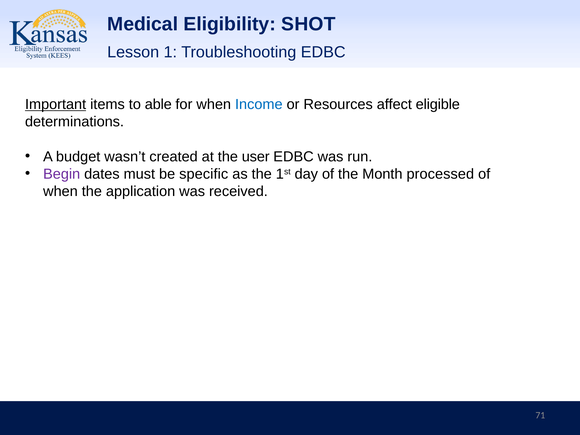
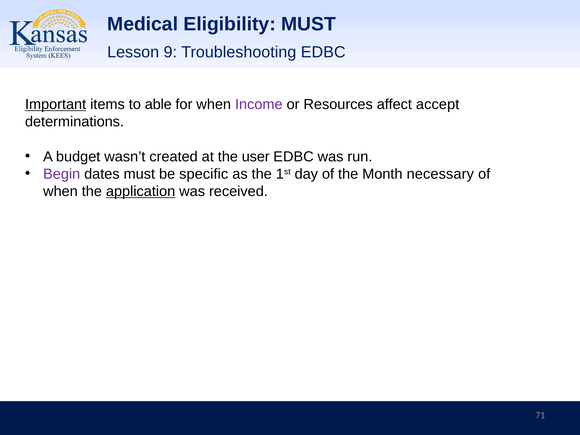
Eligibility SHOT: SHOT -> MUST (309, 24)
1: 1 -> 9 (170, 52)
Income colour: blue -> purple (259, 104)
eligible: eligible -> accept (438, 104)
processed: processed -> necessary (440, 174)
application underline: none -> present (141, 191)
